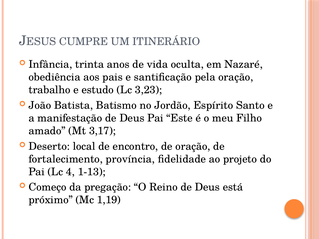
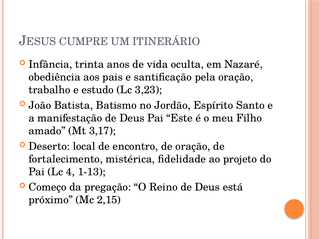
província: província -> mistérica (130, 159)
1,19: 1,19 -> 2,15 (109, 200)
